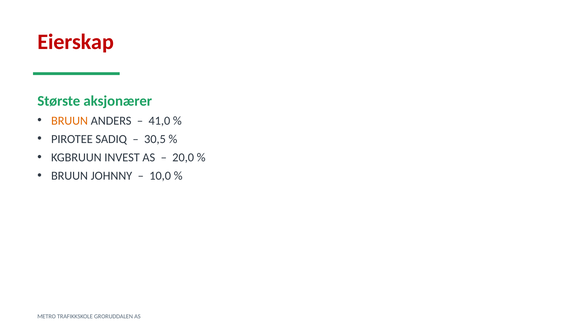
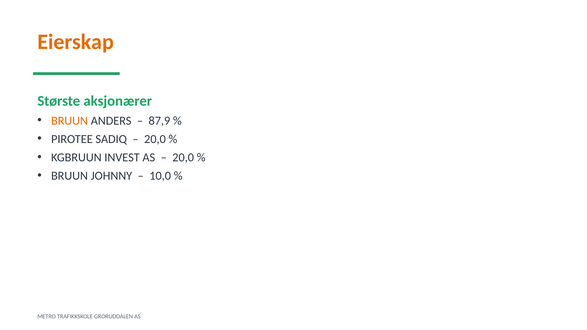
Eierskap colour: red -> orange (76, 42)
41,0: 41,0 -> 87,9 (159, 121)
30,5: 30,5 -> 20,0 (155, 139)
